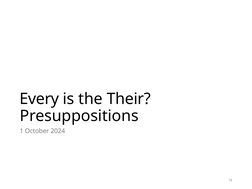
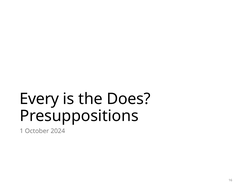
Their: Their -> Does (129, 99)
